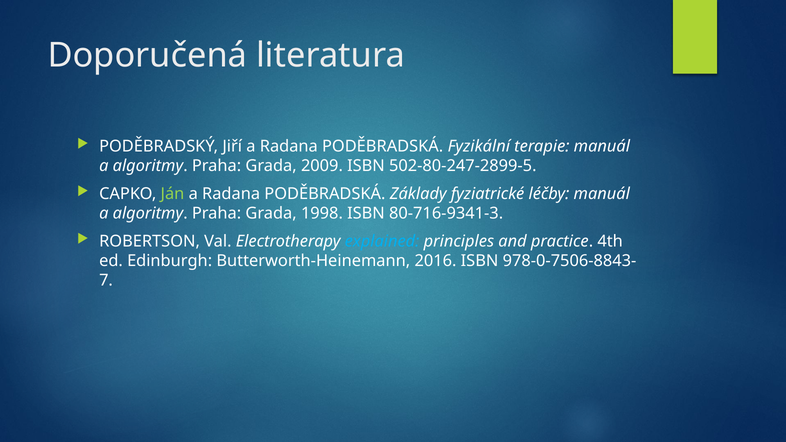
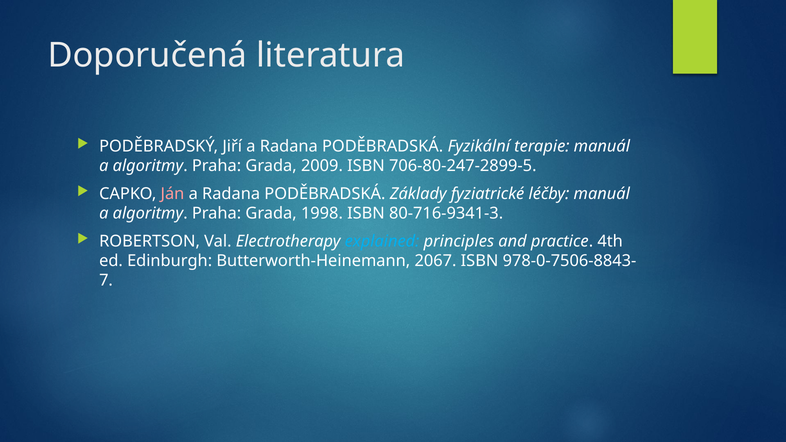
502-80-247-2899-5: 502-80-247-2899-5 -> 706-80-247-2899-5 (463, 166)
Ján colour: light green -> pink (172, 194)
2016: 2016 -> 2067 (436, 261)
